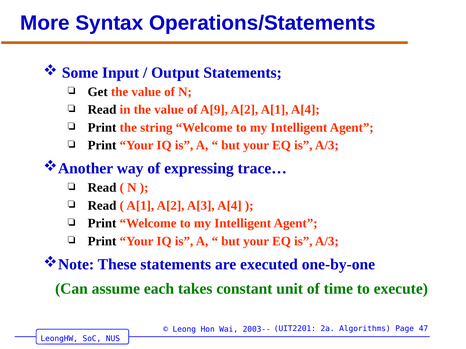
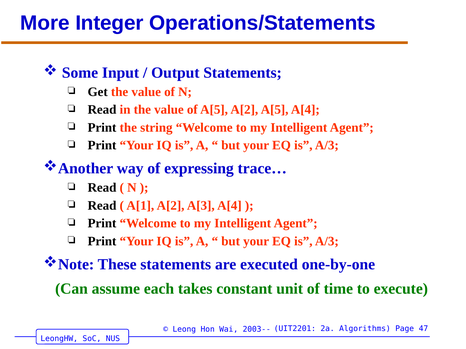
Syntax: Syntax -> Integer (109, 23)
of A[9: A[9 -> A[5 (214, 110)
A[2 A[1: A[1 -> A[5 (275, 110)
